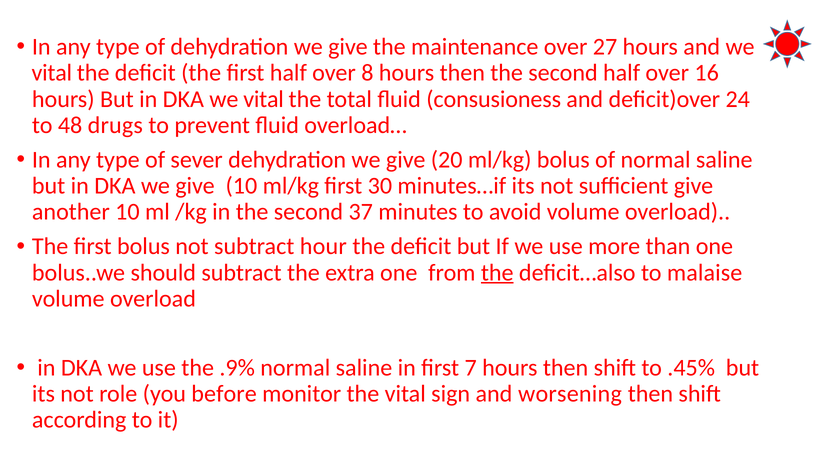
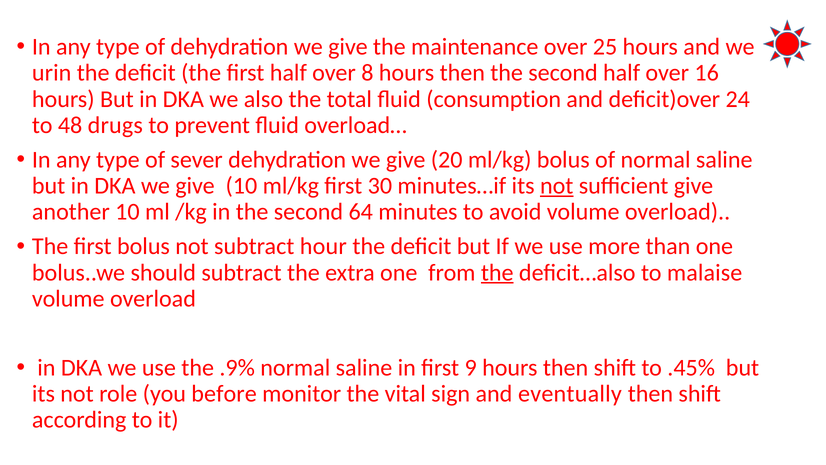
27: 27 -> 25 (605, 47)
vital: vital -> urin (52, 73)
DKA we vital: vital -> also (263, 99)
consusioness: consusioness -> consumption (494, 99)
not underline: none -> present (557, 186)
37: 37 -> 64 (361, 212)
7: 7 -> 9 (471, 368)
worsening: worsening -> eventually (570, 394)
